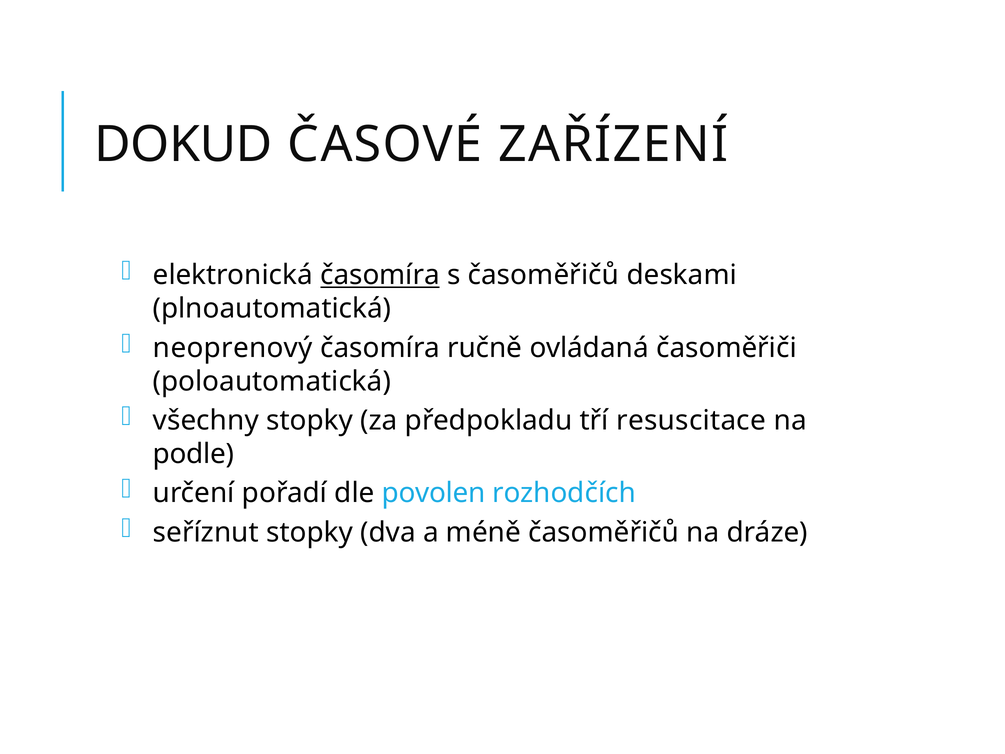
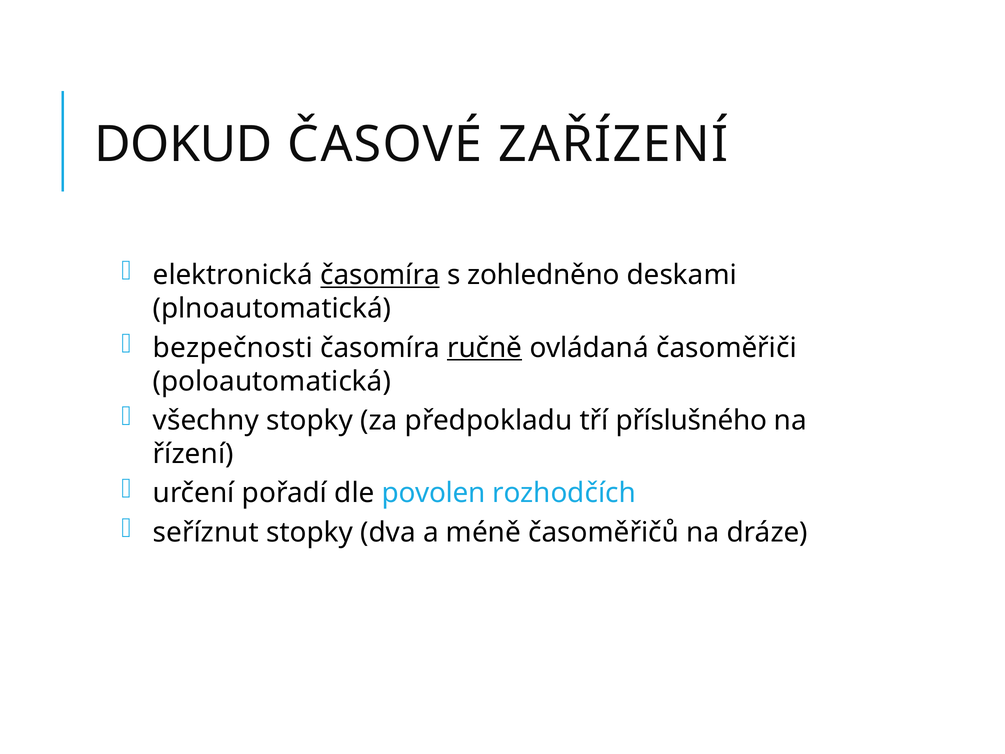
s časoměřičů: časoměřičů -> zohledněno (544, 275)
neoprenový: neoprenový -> bezpečnosti (233, 348)
ručně underline: none -> present (485, 348)
resuscitace: resuscitace -> příslušného (691, 420)
podle: podle -> řízení (193, 454)
